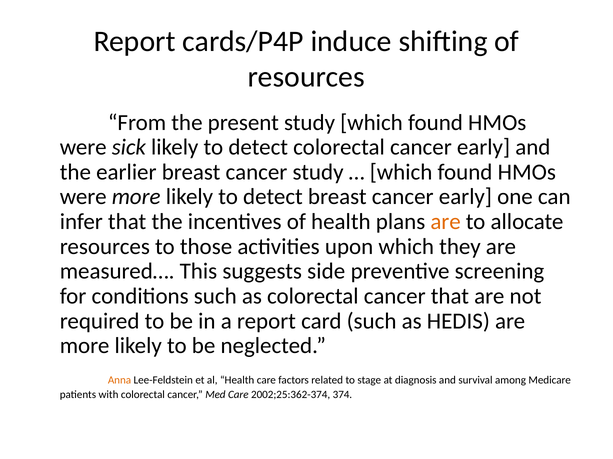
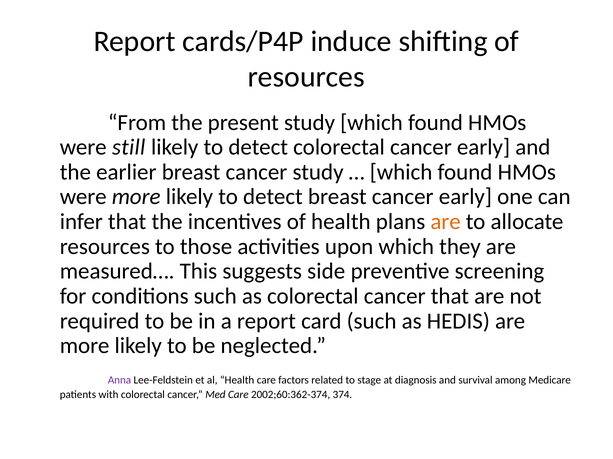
sick: sick -> still (129, 147)
Anna colour: orange -> purple (119, 381)
2002;25:362-374: 2002;25:362-374 -> 2002;60:362-374 (291, 395)
